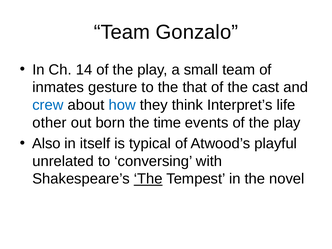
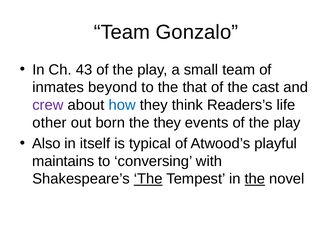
14: 14 -> 43 (84, 70)
gesture: gesture -> beyond (113, 87)
crew colour: blue -> purple (48, 105)
Interpret’s: Interpret’s -> Readers’s (240, 105)
the time: time -> they (167, 123)
unrelated: unrelated -> maintains (63, 161)
the underline: none -> present (255, 179)
